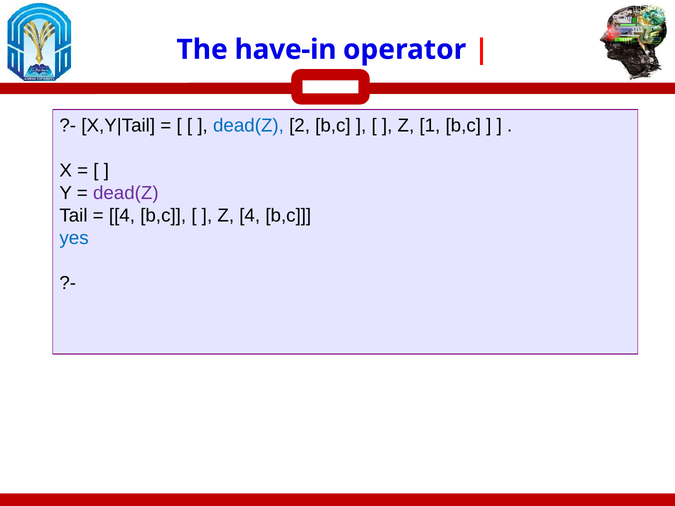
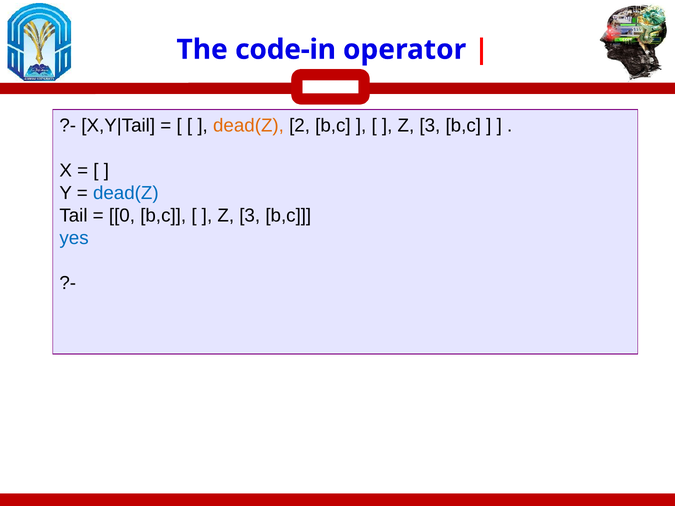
have-in: have-in -> code-in (286, 50)
dead(Z colour: blue -> orange (248, 125)
1: 1 -> 3 (430, 125)
dead(Z colour: purple -> blue (126, 193)
4: 4 -> 0 (122, 216)
4: 4 -> 3 (250, 216)
